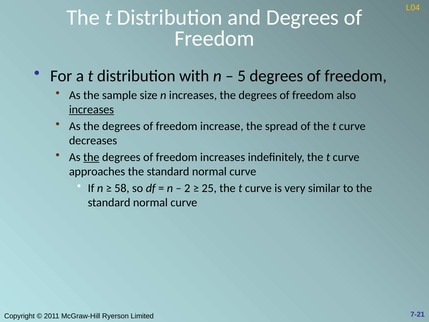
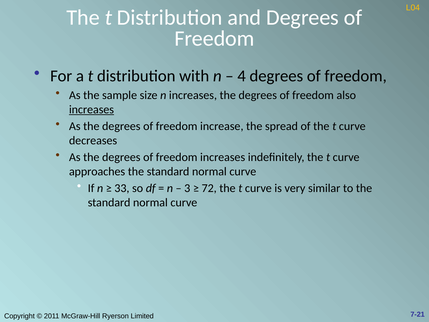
5: 5 -> 4 (242, 76)
the underline: present -> none (91, 157)
58: 58 -> 33 (122, 188)
2: 2 -> 3 (187, 188)
25: 25 -> 72 (209, 188)
